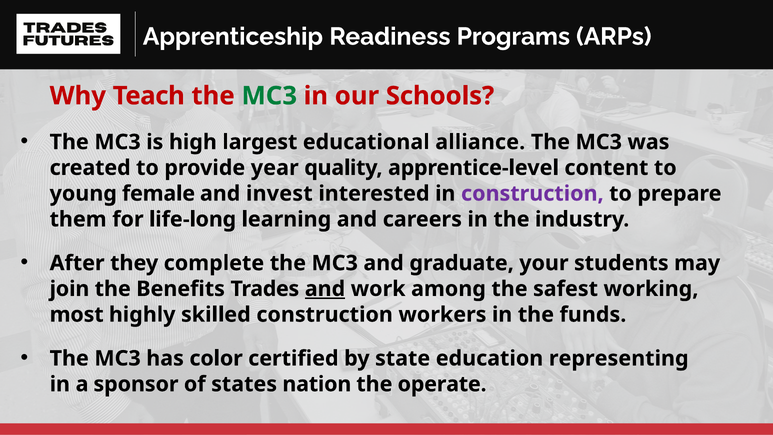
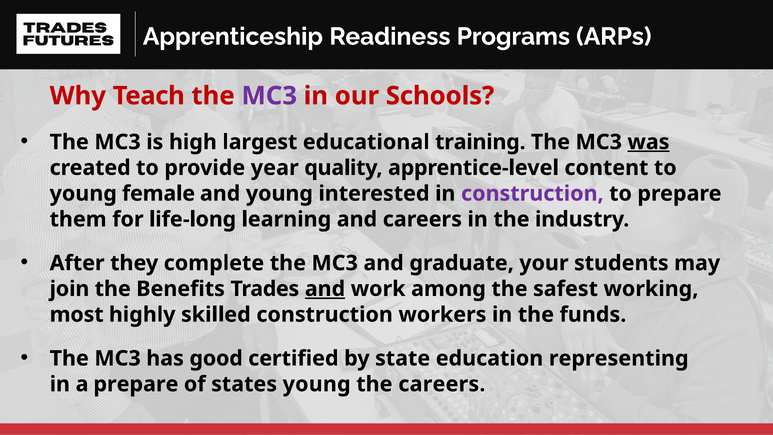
MC3 colour: green -> purple (269, 96)
alliance: alliance -> training (480, 142)
was underline: none -> present (648, 142)
and invest: invest -> young (279, 194)
color: color -> good (216, 359)
a sponsor: sponsor -> prepare (136, 384)
states nation: nation -> young (317, 384)
the operate: operate -> careers (442, 384)
